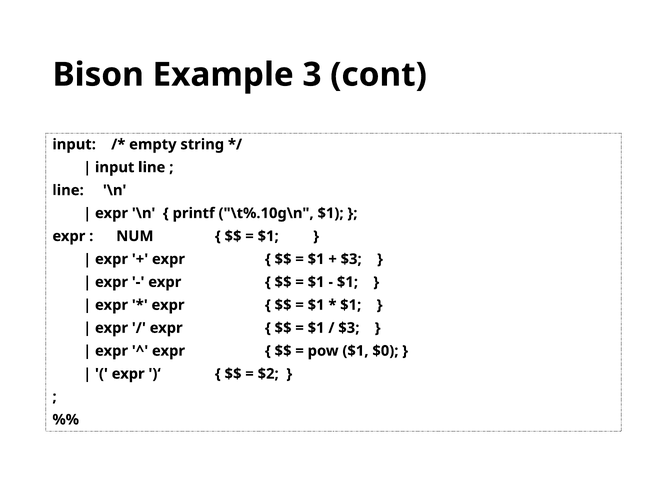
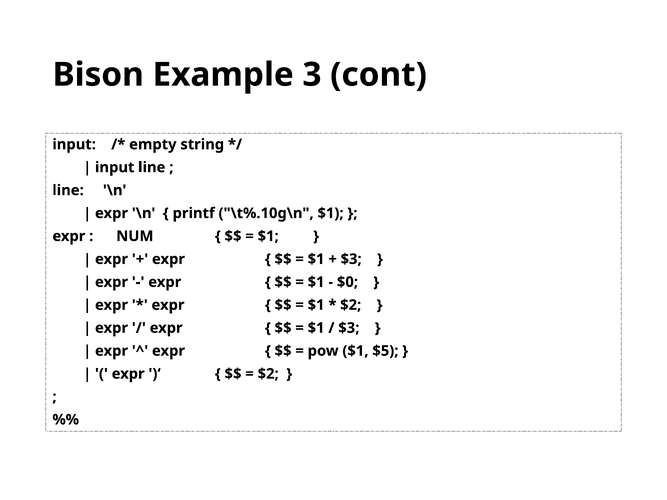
$1: $1 -> $0 (347, 282)
$1: $1 -> $2 (351, 305)
$0: $0 -> $5 (385, 351)
